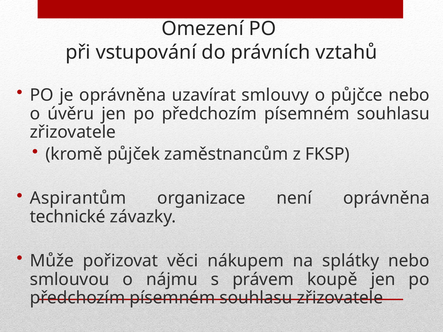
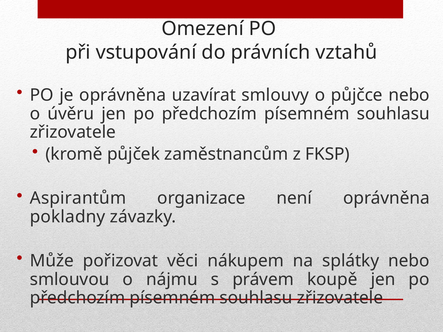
technické: technické -> pokladny (68, 217)
